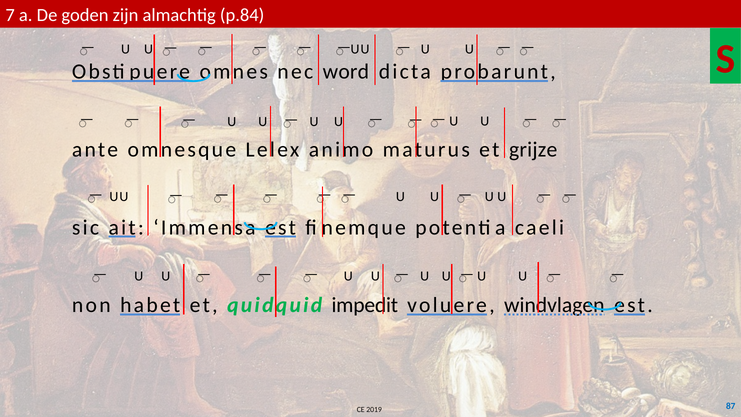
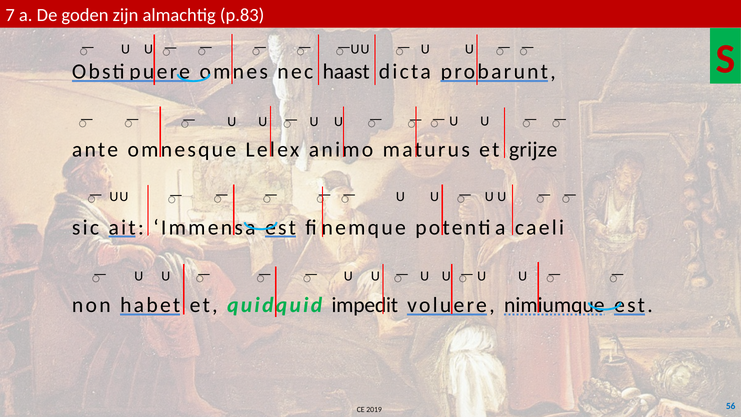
p.84: p.84 -> p.83 (242, 15)
word: word -> haast (346, 72)
windvlagen: windvlagen -> nimiumque (554, 305)
87: 87 -> 56 (731, 406)
